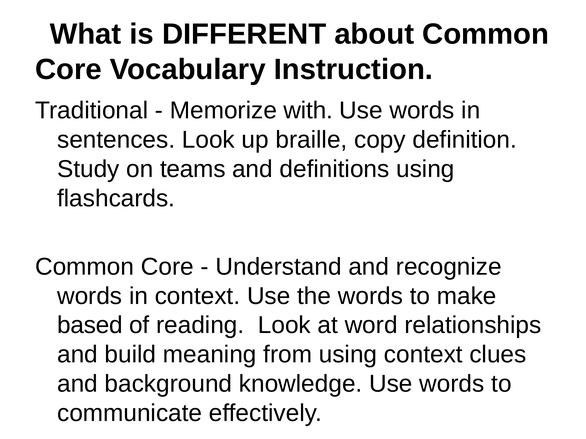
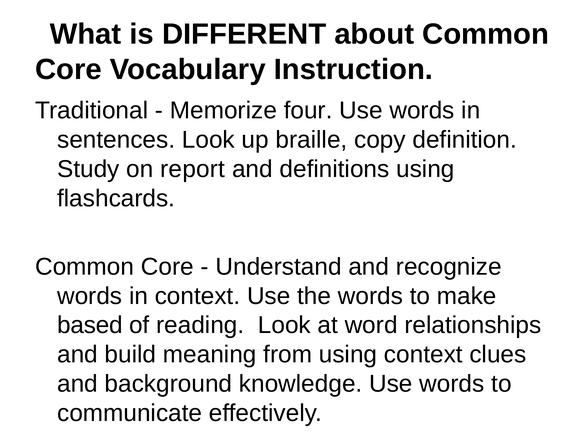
with: with -> four (308, 111)
teams: teams -> report (193, 169)
